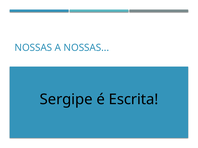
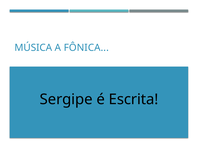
NOSSAS: NOSSAS -> MÚSICA (33, 48)
A NOSSAS: NOSSAS -> FÔNICA (86, 48)
